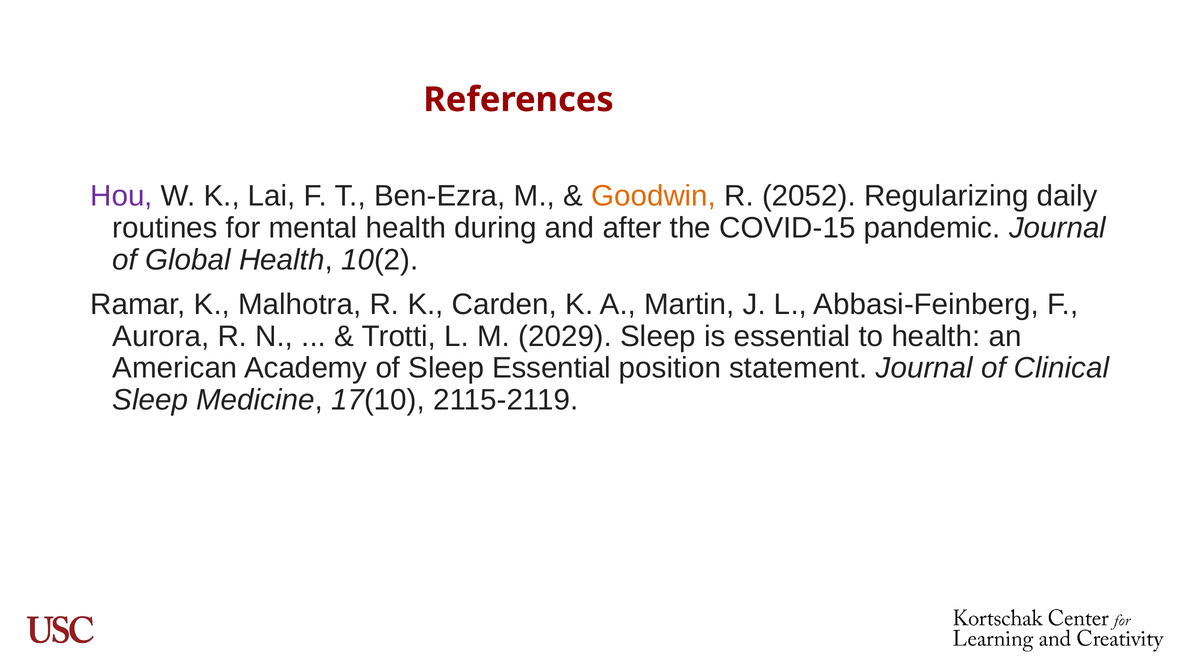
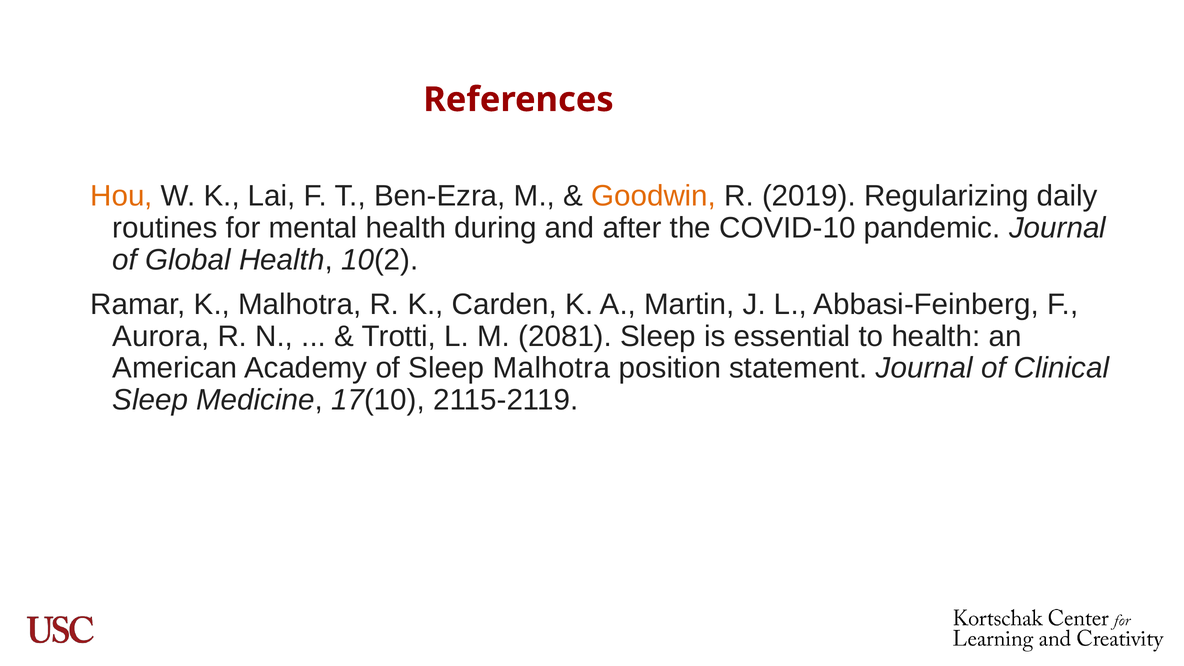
Hou colour: purple -> orange (121, 196)
2052: 2052 -> 2019 (809, 196)
COVID-15: COVID-15 -> COVID-10 (787, 228)
2029: 2029 -> 2081 (565, 336)
Sleep Essential: Essential -> Malhotra (551, 368)
